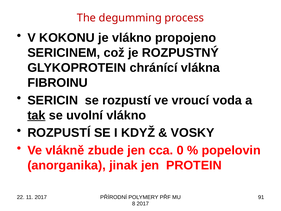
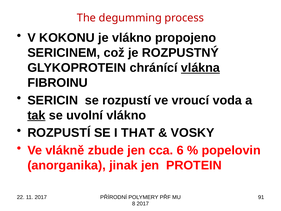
vlákna underline: none -> present (200, 68)
KDYŽ: KDYŽ -> THAT (138, 133)
0: 0 -> 6 (180, 150)
